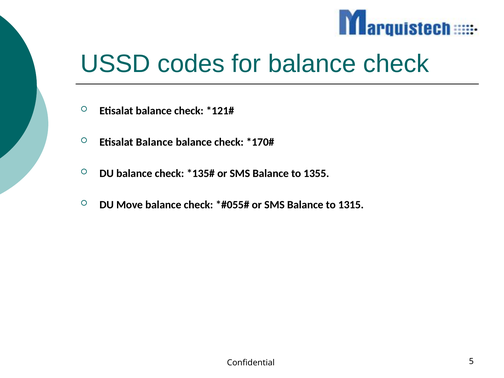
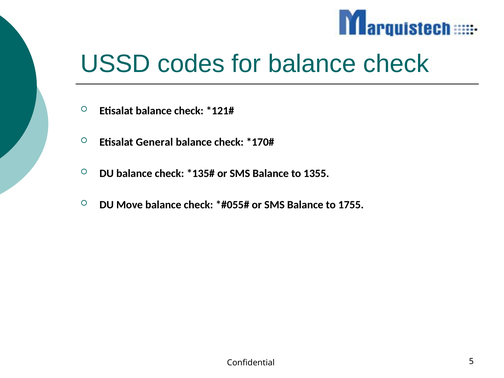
Balance: Balance -> General (154, 142)
1315: 1315 -> 1755 (351, 205)
